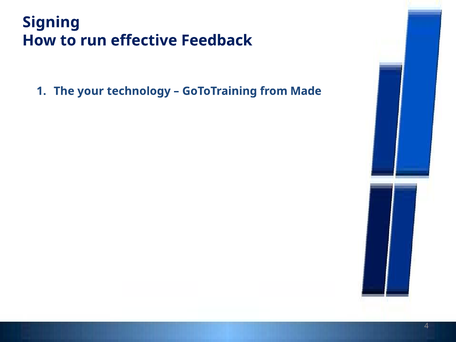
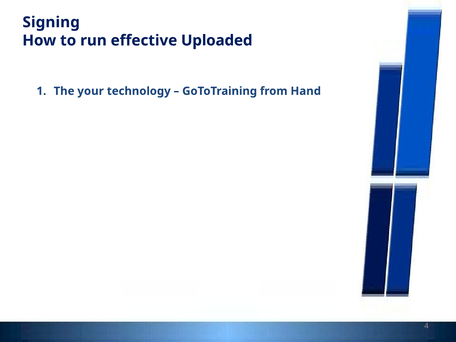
Feedback: Feedback -> Uploaded (217, 40)
Made: Made -> Hand (306, 91)
